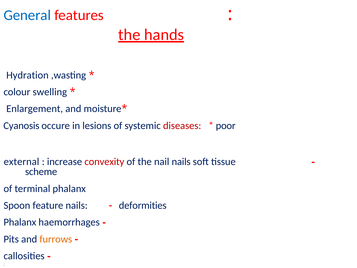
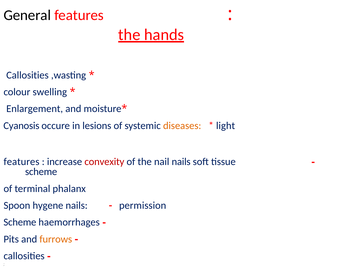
General colour: blue -> black (27, 15)
Hydration: Hydration -> Callosities (27, 75)
diseases colour: red -> orange (182, 125)
poor: poor -> light (226, 125)
external: external -> features (21, 162)
feature: feature -> hygene (48, 205)
deformities: deformities -> permission (143, 205)
Phalanx: Phalanx -> Scheme (20, 222)
